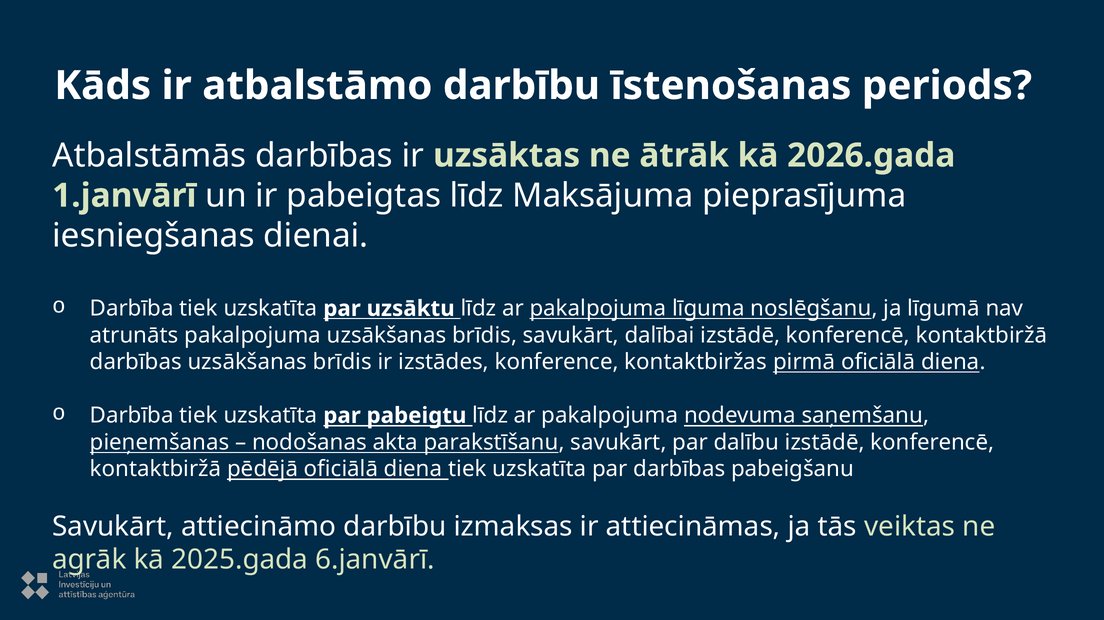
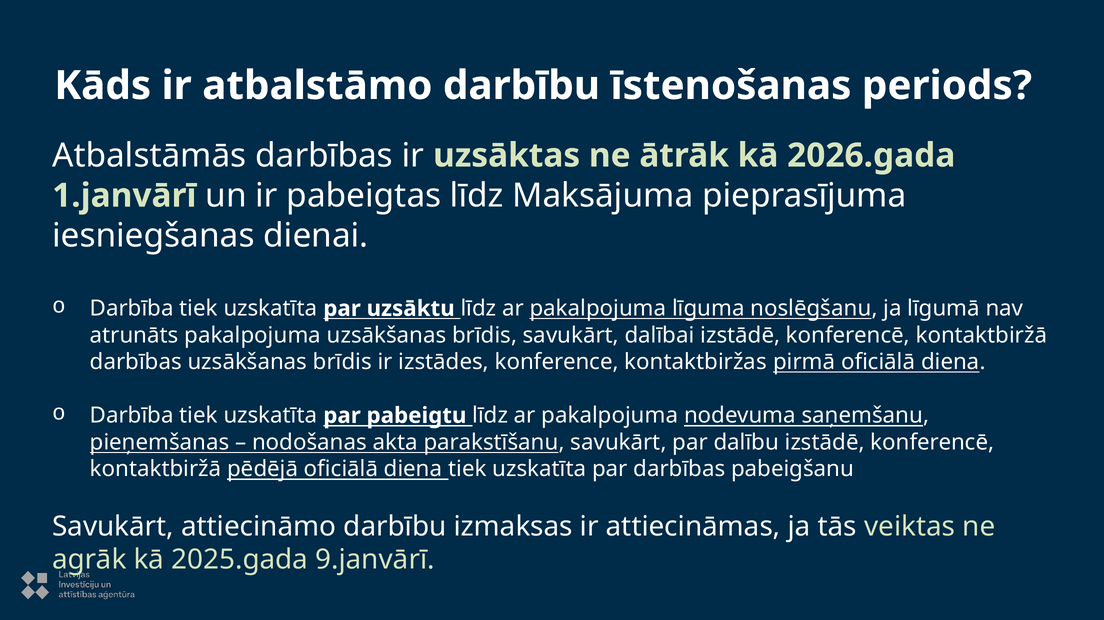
6.janvārī: 6.janvārī -> 9.janvārī (375, 560)
